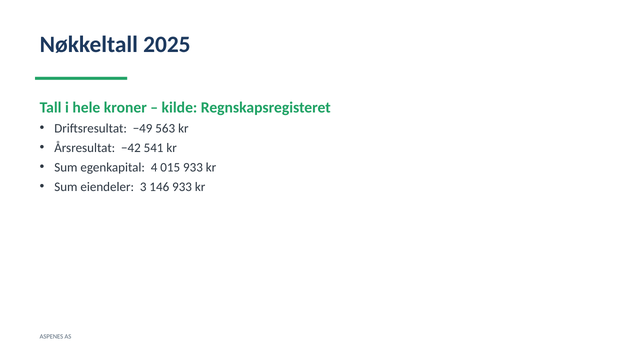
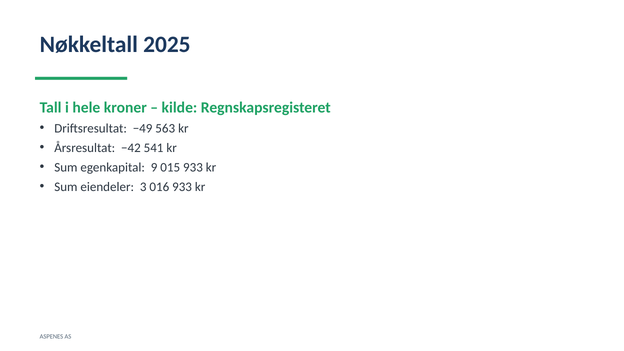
4: 4 -> 9 (154, 167)
146: 146 -> 016 (159, 187)
